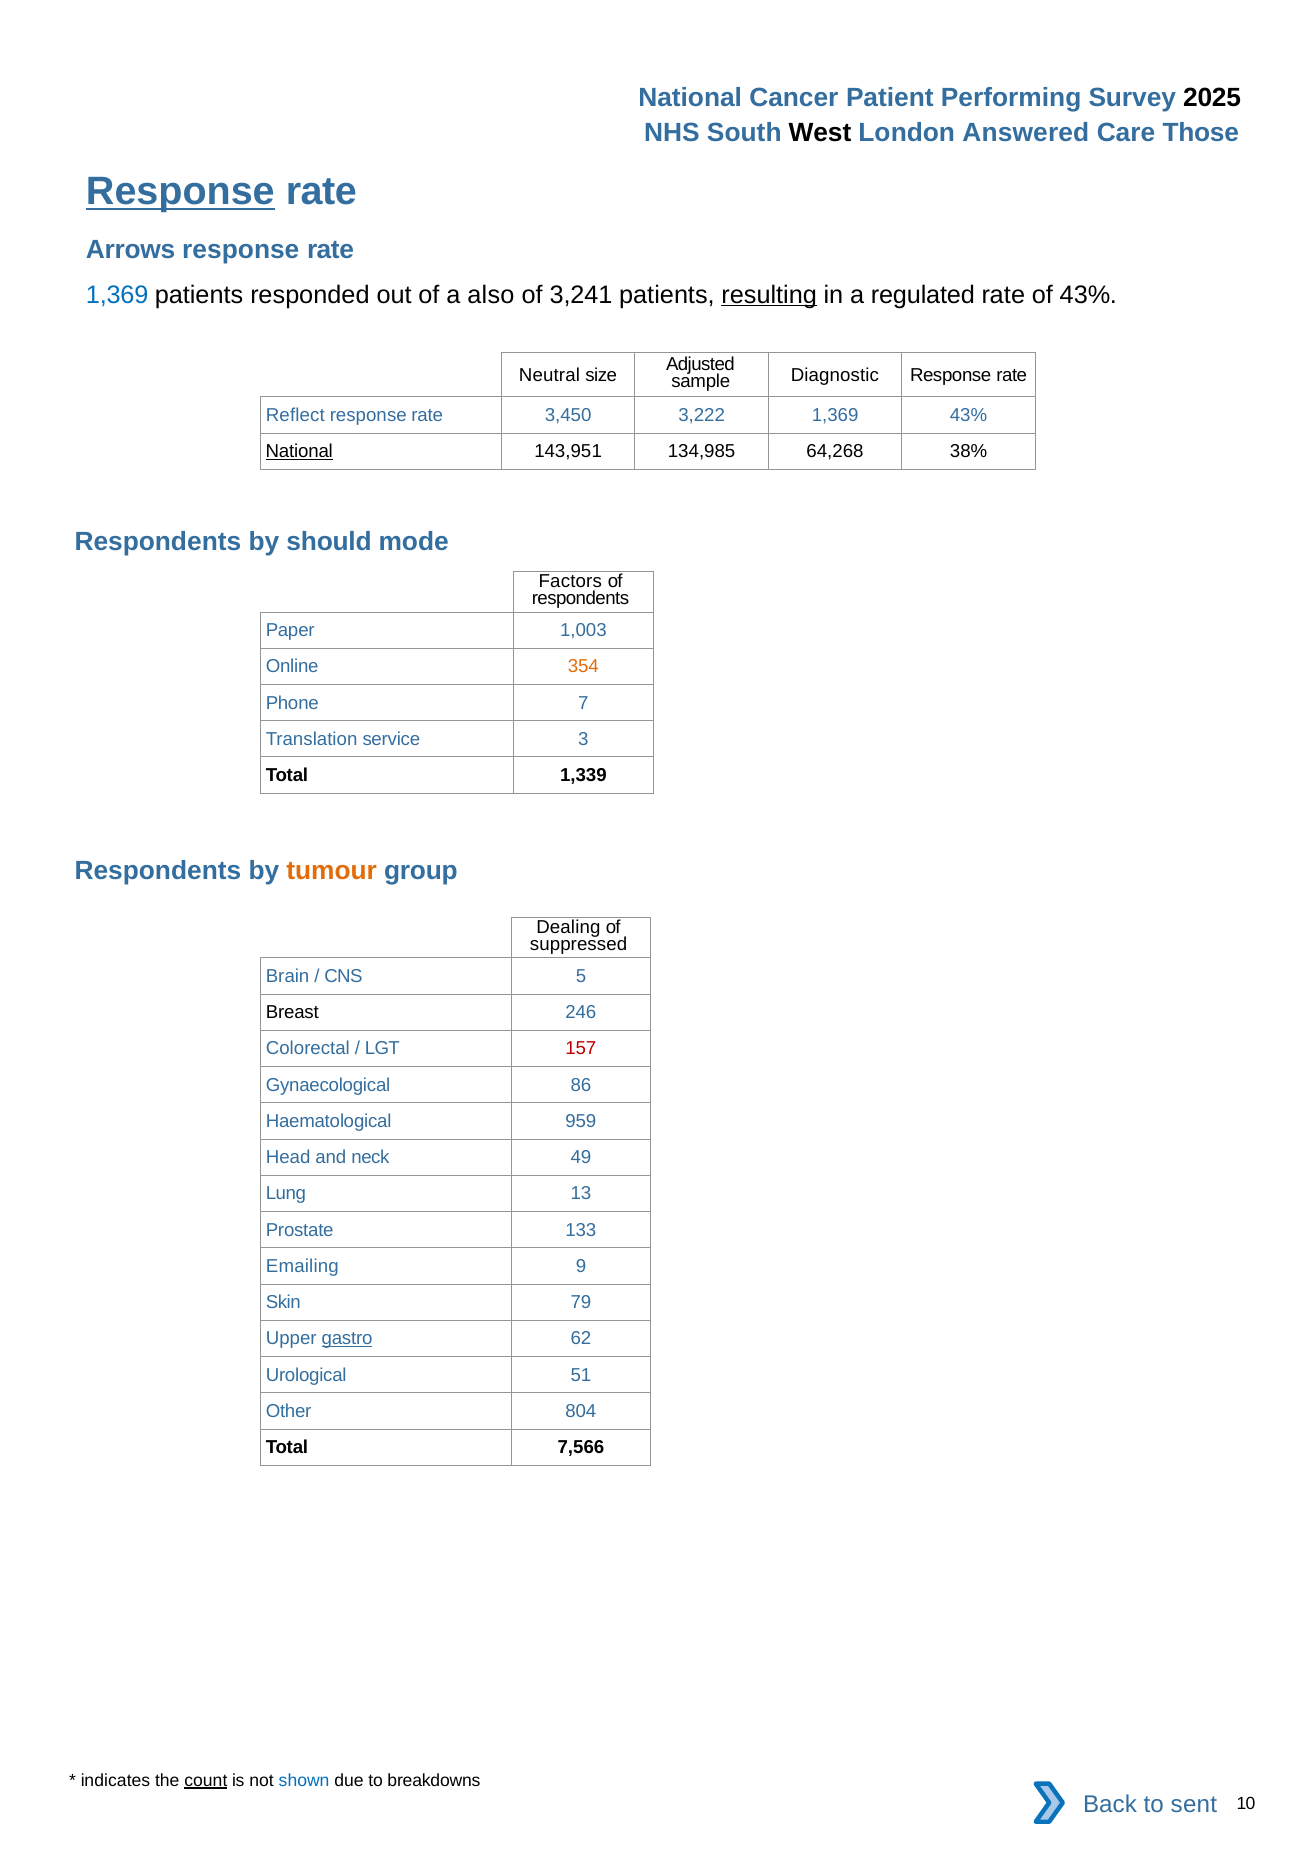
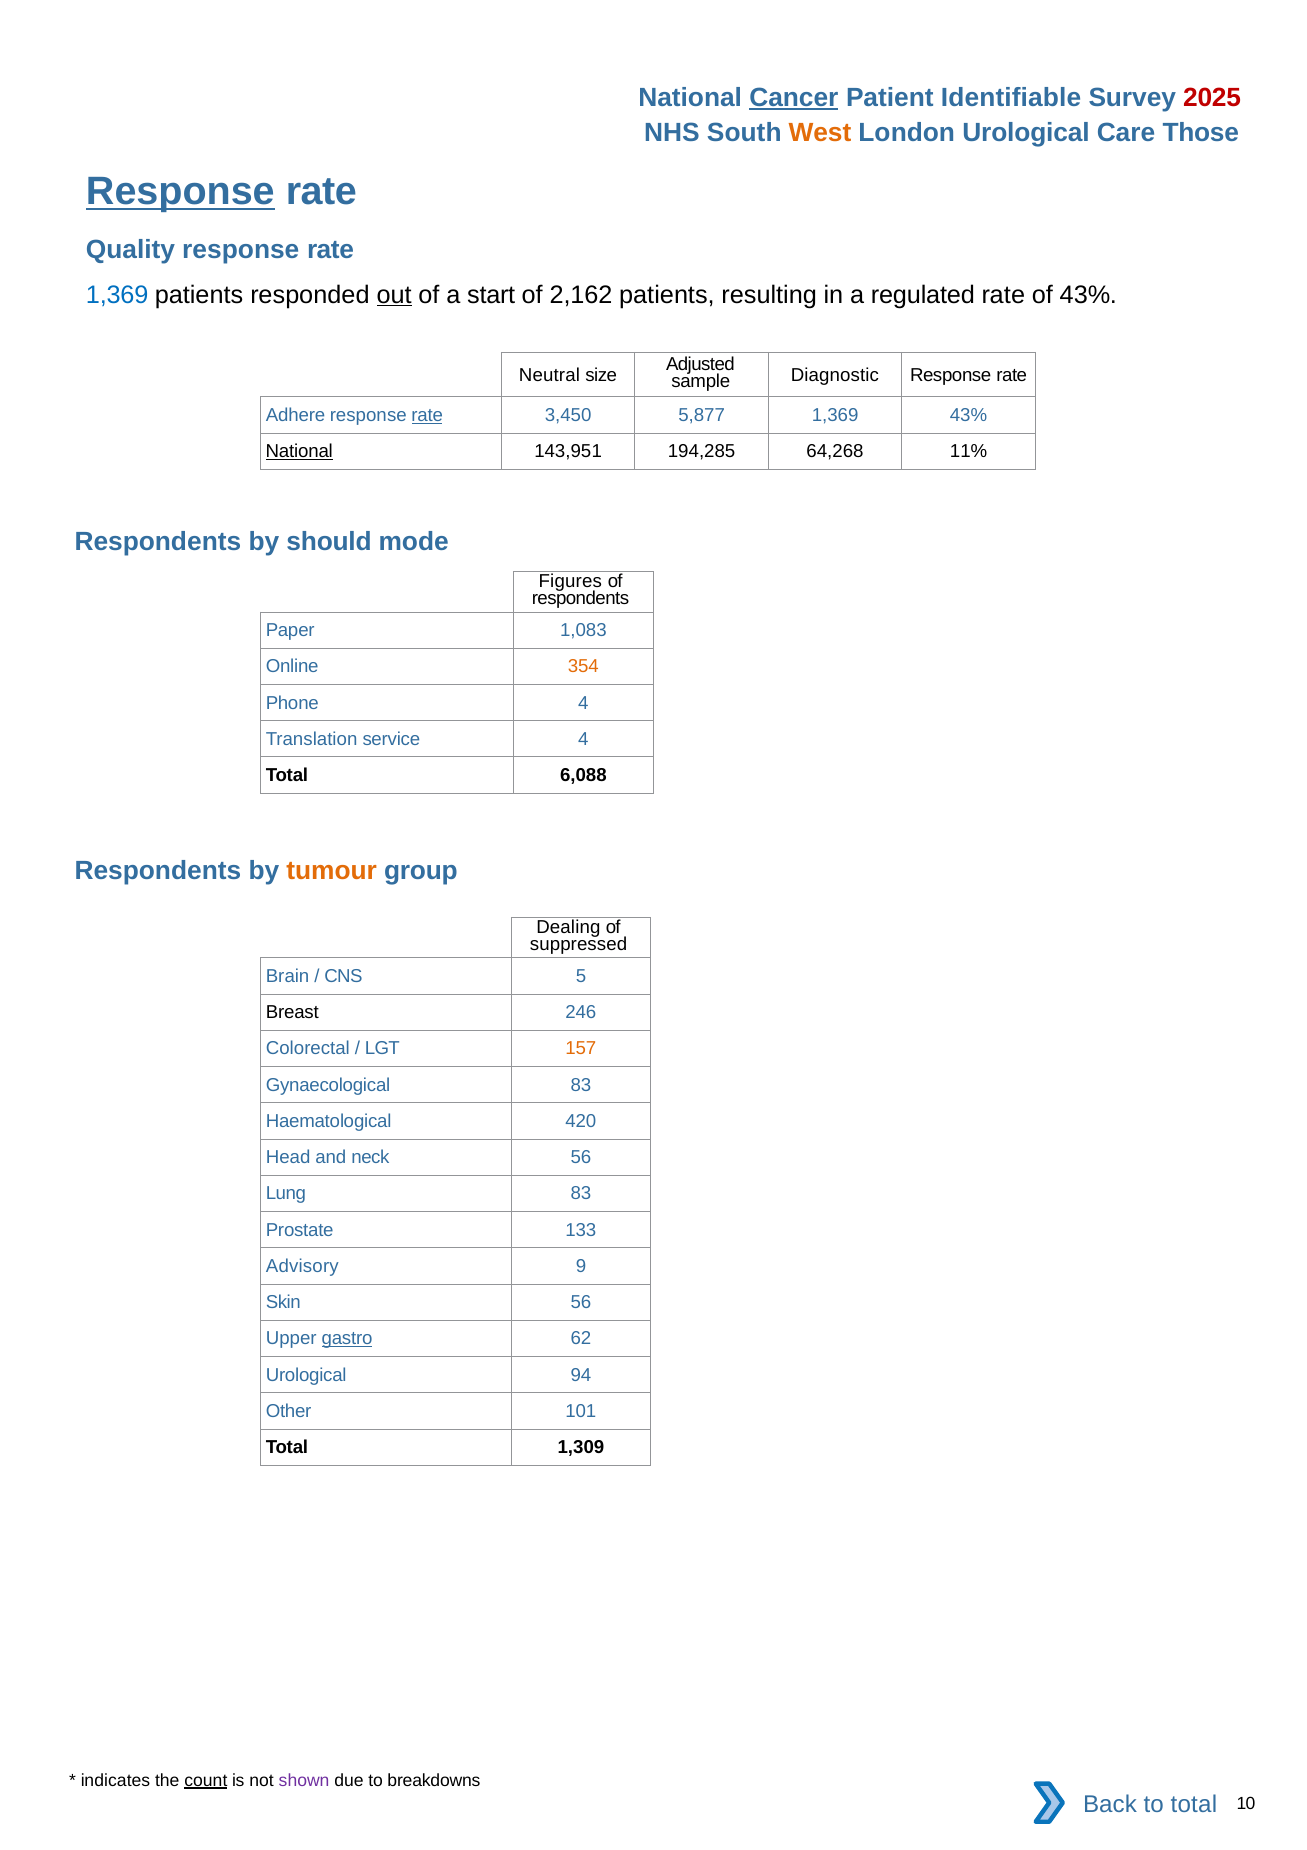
Cancer underline: none -> present (794, 97)
Performing: Performing -> Identifiable (1011, 97)
2025 colour: black -> red (1212, 97)
West colour: black -> orange (820, 133)
London Answered: Answered -> Urological (1026, 133)
Arrows: Arrows -> Quality (131, 250)
out underline: none -> present (394, 295)
also: also -> start (491, 295)
3,241: 3,241 -> 2,162 (581, 295)
resulting underline: present -> none (769, 295)
Reflect: Reflect -> Adhere (296, 415)
rate underline: none -> present (427, 415)
3,222: 3,222 -> 5,877 (702, 415)
134,985: 134,985 -> 194,285 (702, 451)
38%: 38% -> 11% (969, 451)
Factors: Factors -> Figures (570, 582)
1,003: 1,003 -> 1,083 (583, 630)
Phone 7: 7 -> 4 (583, 703)
service 3: 3 -> 4 (583, 739)
1,339: 1,339 -> 6,088 (583, 775)
157 colour: red -> orange (581, 1049)
Gynaecological 86: 86 -> 83 (581, 1085)
959: 959 -> 420 (581, 1121)
neck 49: 49 -> 56 (581, 1157)
Lung 13: 13 -> 83 (581, 1193)
Emailing: Emailing -> Advisory (302, 1266)
Skin 79: 79 -> 56 (581, 1302)
51: 51 -> 94 (581, 1375)
804: 804 -> 101 (581, 1411)
7,566: 7,566 -> 1,309 (581, 1447)
shown colour: blue -> purple (304, 1780)
to sent: sent -> total (1194, 1804)
